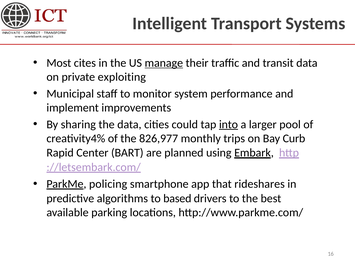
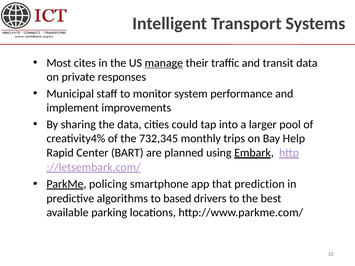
exploiting: exploiting -> responses (122, 77)
into underline: present -> none (228, 124)
826,977: 826,977 -> 732,345 (159, 139)
Curb: Curb -> Help (294, 139)
rideshares: rideshares -> prediction (260, 184)
